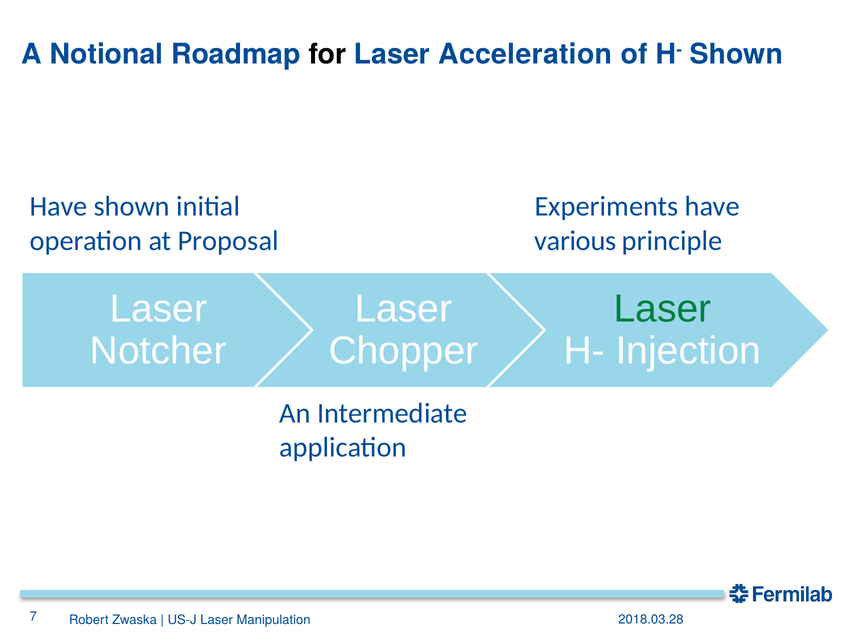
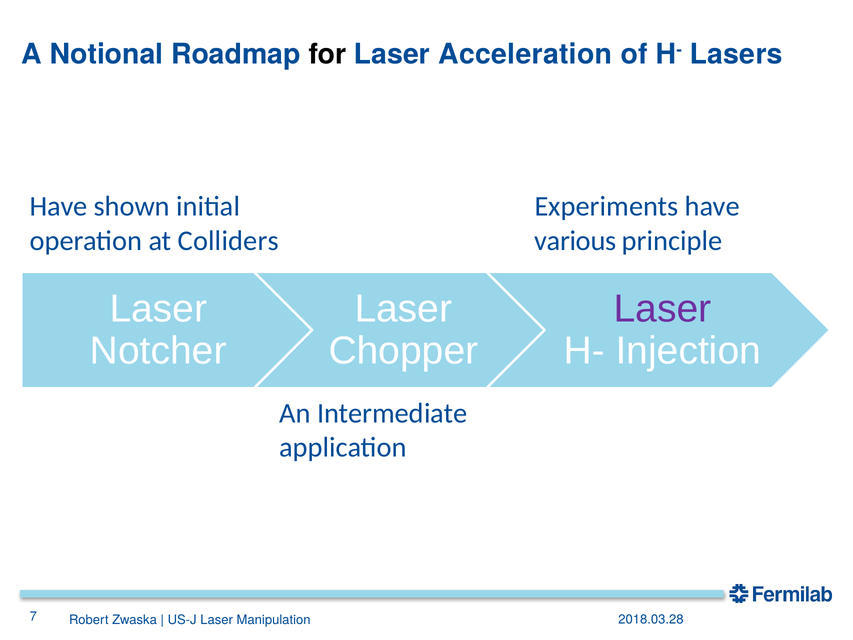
H- Shown: Shown -> Lasers (736, 54)
Proposal: Proposal -> Colliders (228, 241)
Laser colour: green -> purple (662, 309)
